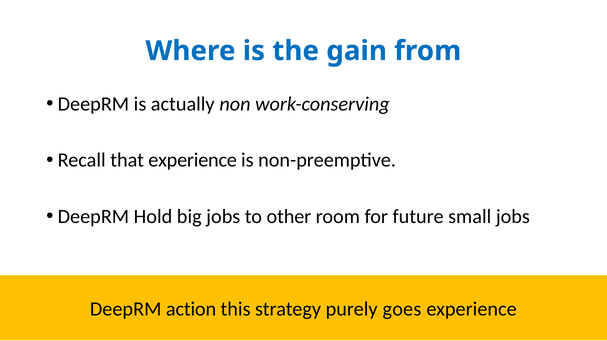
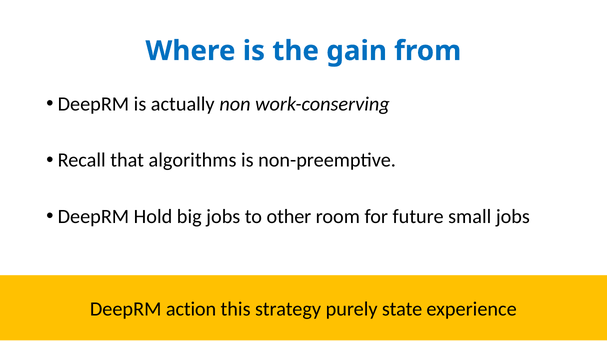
that experience: experience -> algorithms (193, 160)
goes: goes -> state (402, 310)
